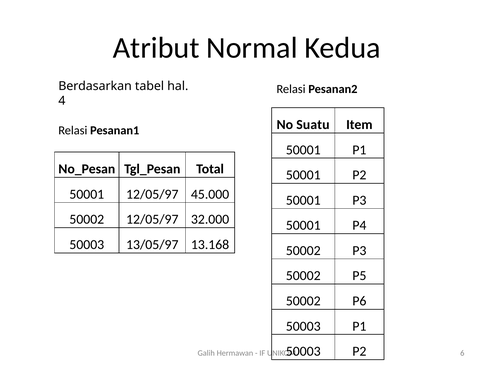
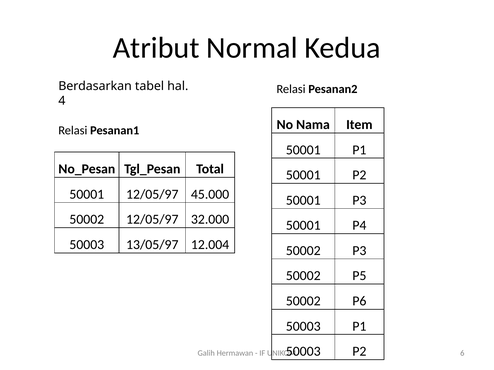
Suatu: Suatu -> Nama (313, 125)
13.168: 13.168 -> 12.004 (210, 245)
